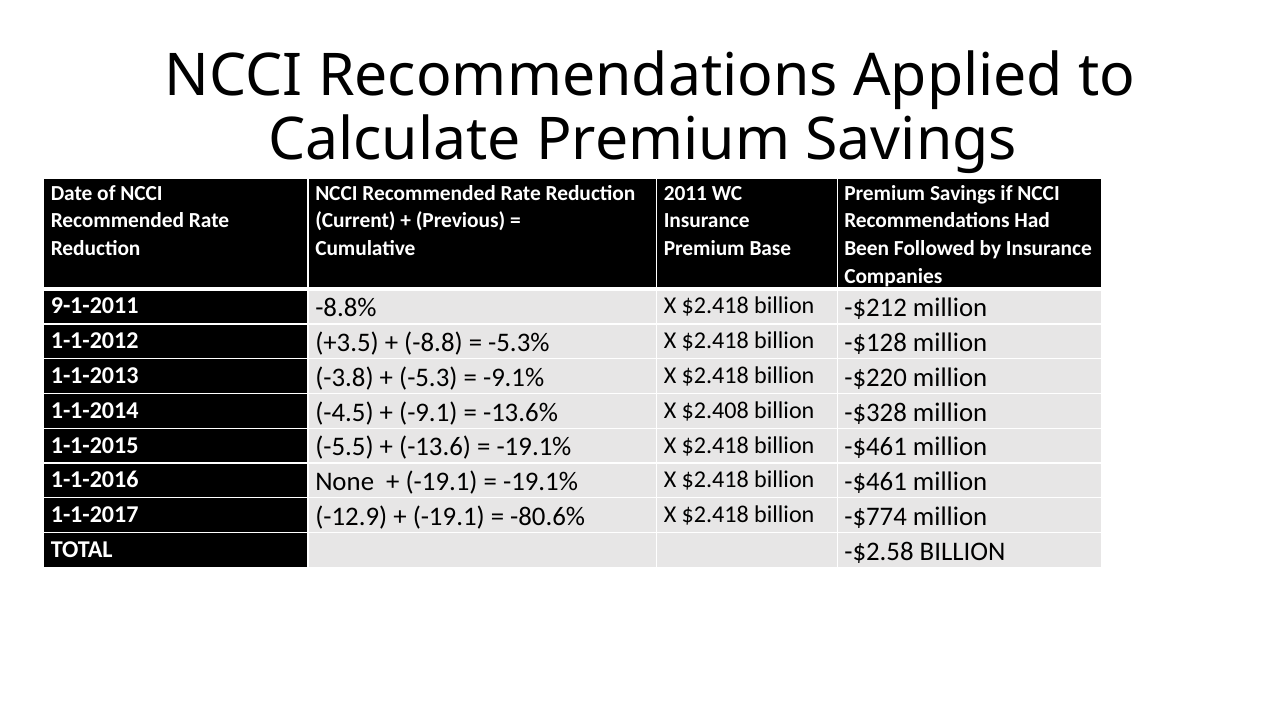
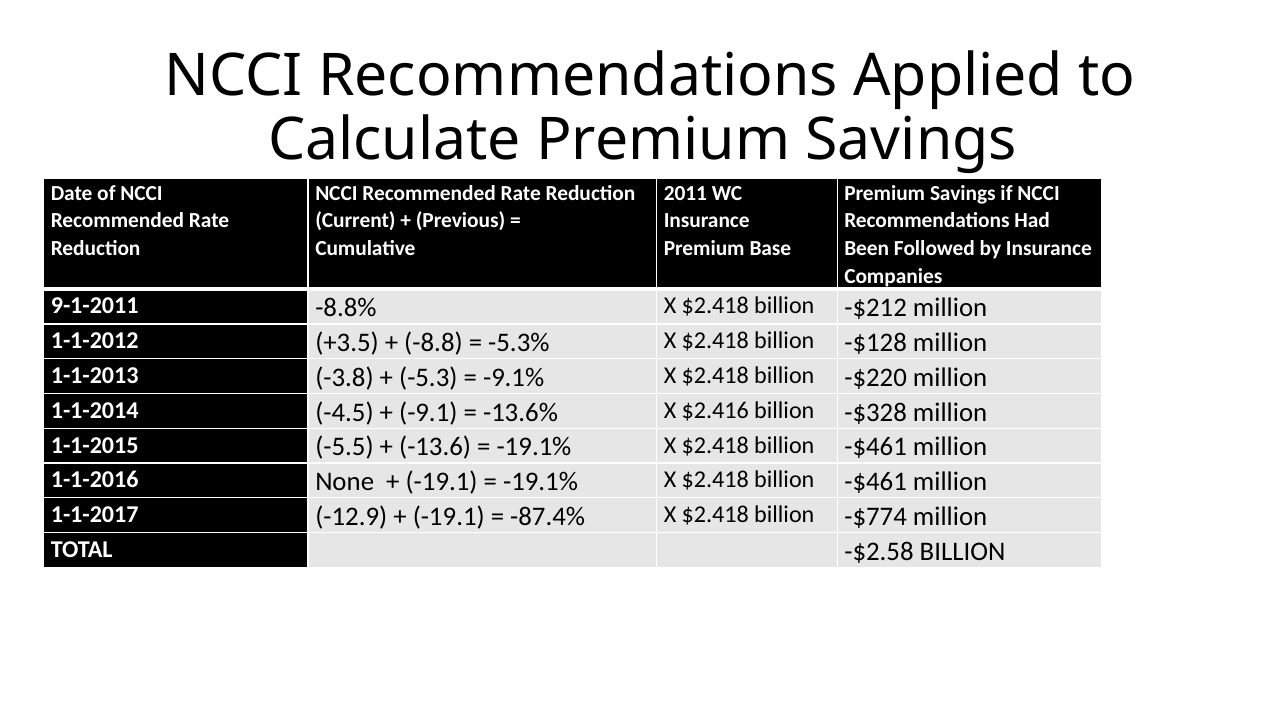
$2.408: $2.408 -> $2.416 (715, 410)
-80.6%: -80.6% -> -87.4% (548, 517)
